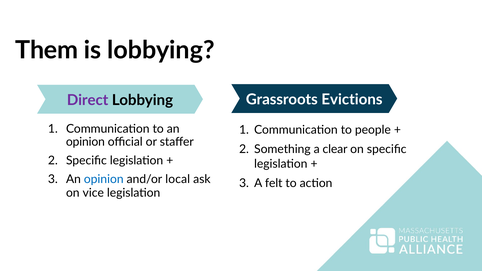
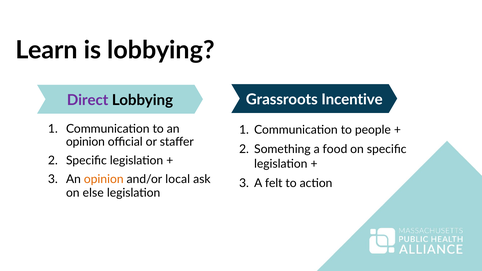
Them: Them -> Learn (47, 50)
Evictions: Evictions -> Incentive (352, 100)
clear: clear -> food (335, 149)
opinion colour: blue -> orange (104, 179)
vice: vice -> else (93, 193)
